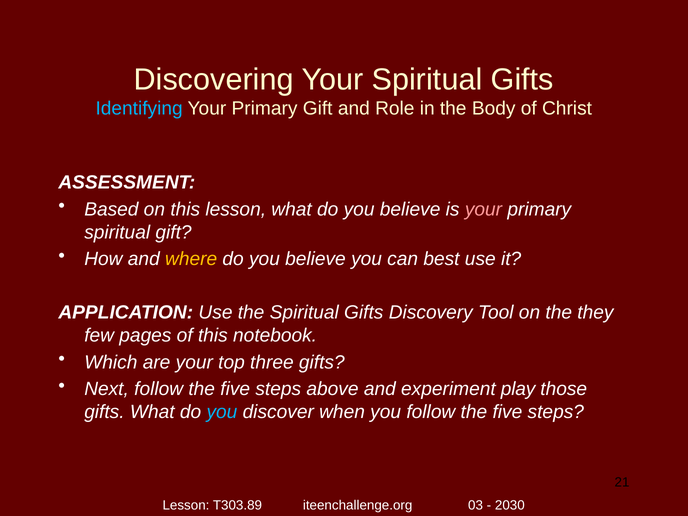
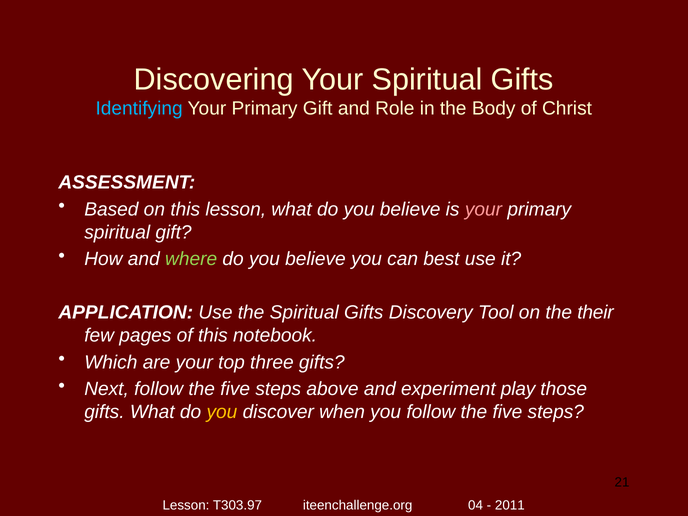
where colour: yellow -> light green (191, 259)
they: they -> their (596, 312)
you colour: light blue -> yellow (222, 412)
T303.89: T303.89 -> T303.97 (237, 505)
03: 03 -> 04 (476, 505)
2030: 2030 -> 2011 (510, 505)
